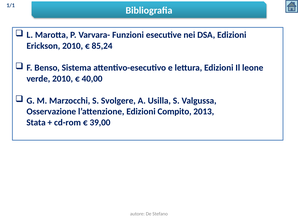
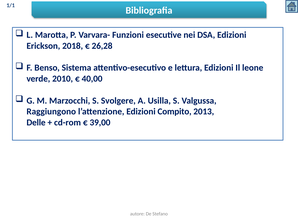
Erickson 2010: 2010 -> 2018 (73, 46)
85,24: 85,24 -> 26,28 (102, 46)
Osservazione: Osservazione -> Raggiungono (51, 111)
Stata: Stata -> Delle (36, 122)
